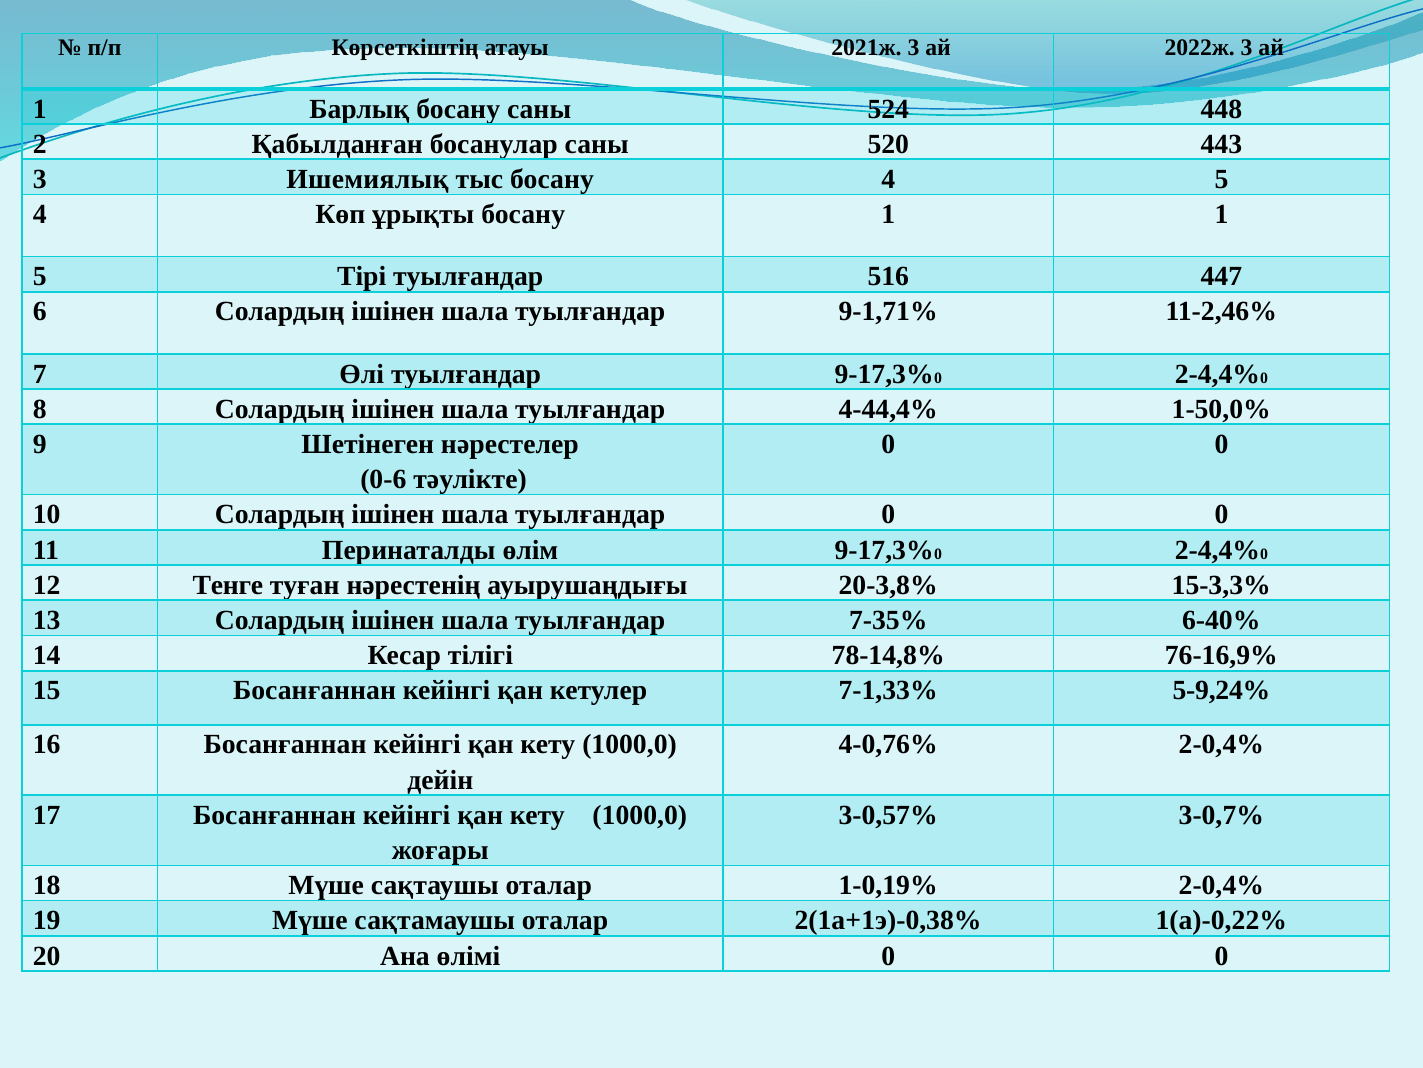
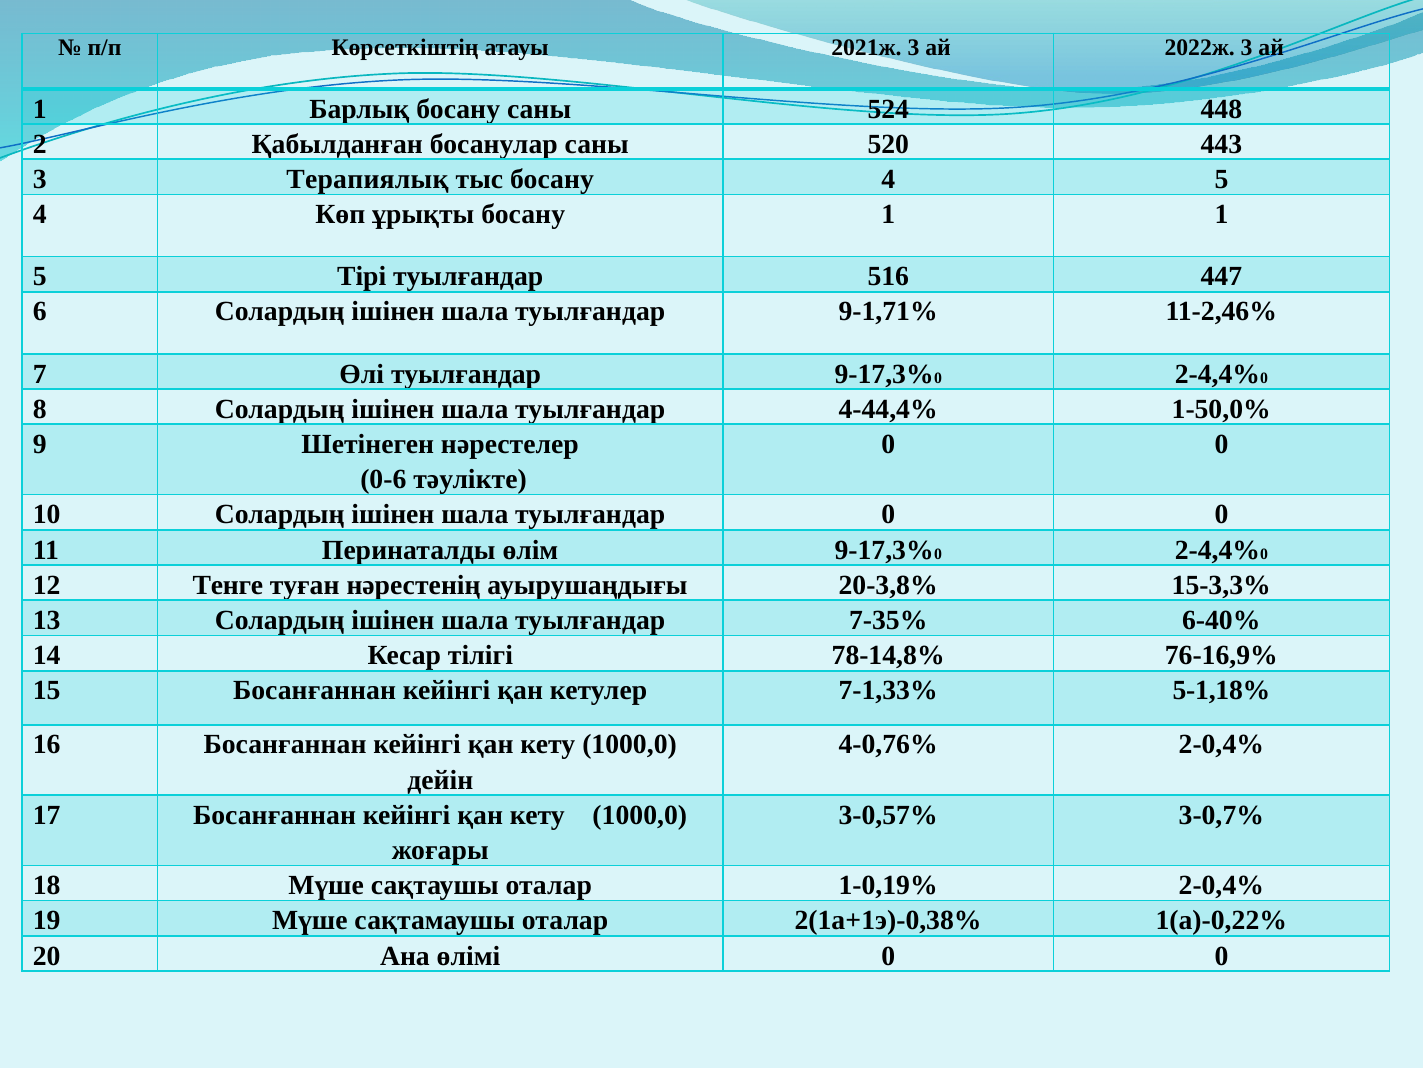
Ишемиялық: Ишемиялық -> Терапиялық (367, 179)
5-9,24%: 5-9,24% -> 5-1,18% (1221, 690)
